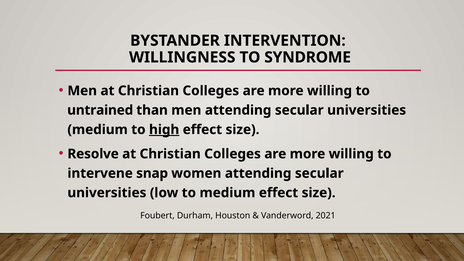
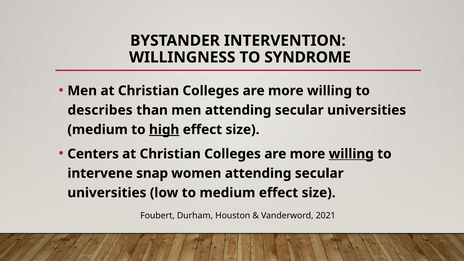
untrained: untrained -> describes (100, 110)
Resolve: Resolve -> Centers (93, 154)
willing underline: none -> present (351, 154)
